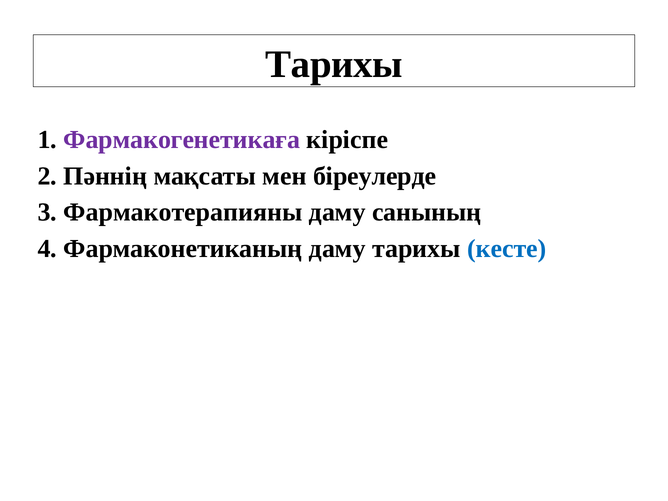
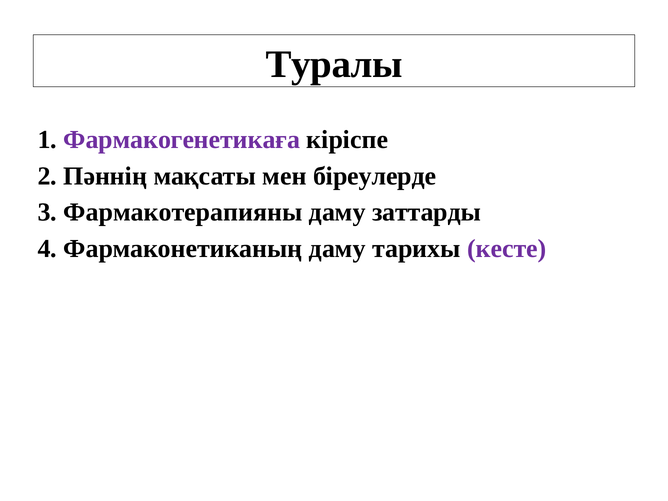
Тарихы: Тарихы -> Туралы (334, 64)
санының: санының -> заттарды (427, 212)
кесте colour: blue -> purple (507, 249)
